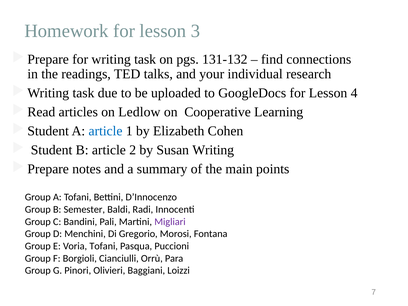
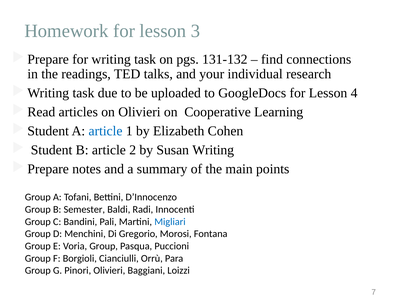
on Ledlow: Ledlow -> Olivieri (139, 112)
Migliari colour: purple -> blue (170, 222)
Voria Tofani: Tofani -> Group (104, 246)
